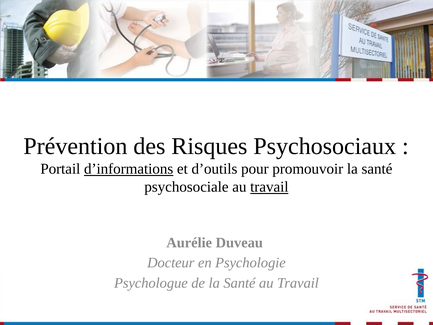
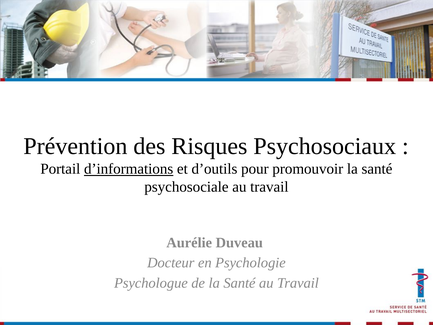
travail underline: present -> none (269, 187)
